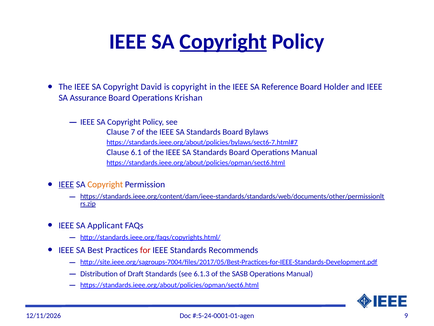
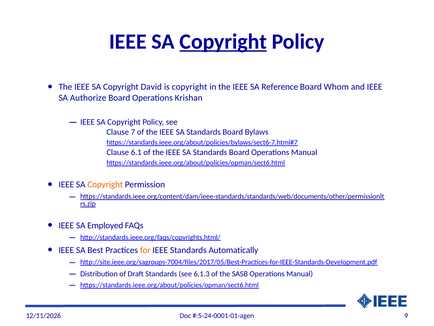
Holder: Holder -> Whom (336, 87)
Assurance: Assurance -> Authorize (88, 98)
IEEE underline: present -> none (66, 184)
Applicant: Applicant -> Employed (105, 225)
for colour: red -> orange (145, 250)
Recommends: Recommends -> Automatically (233, 250)
